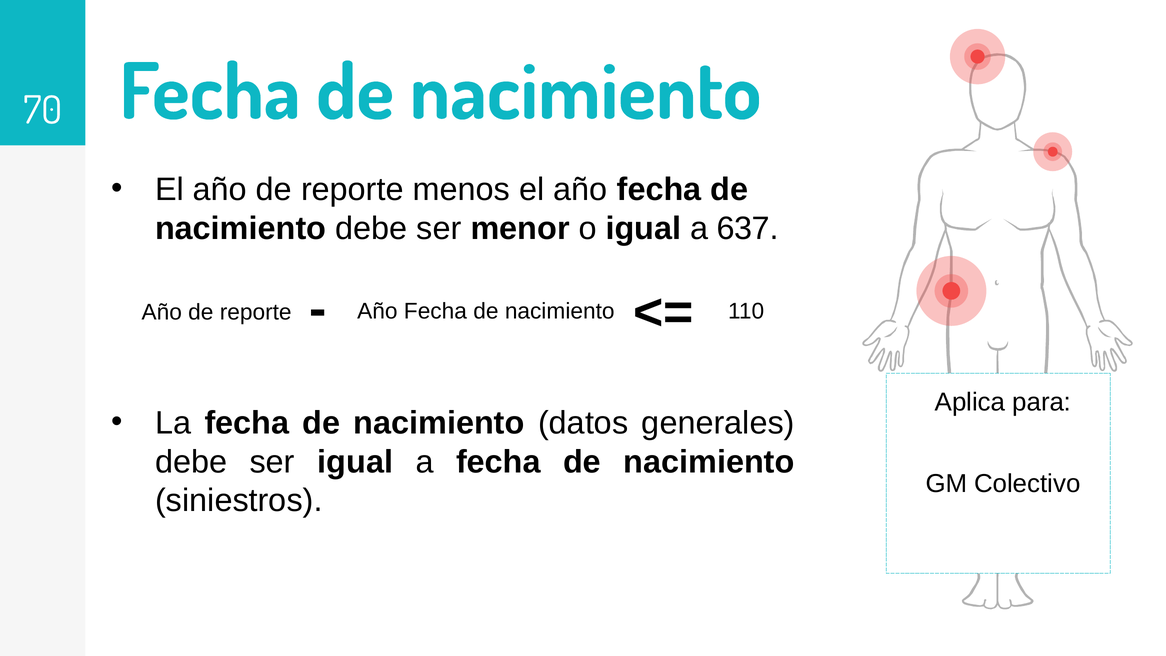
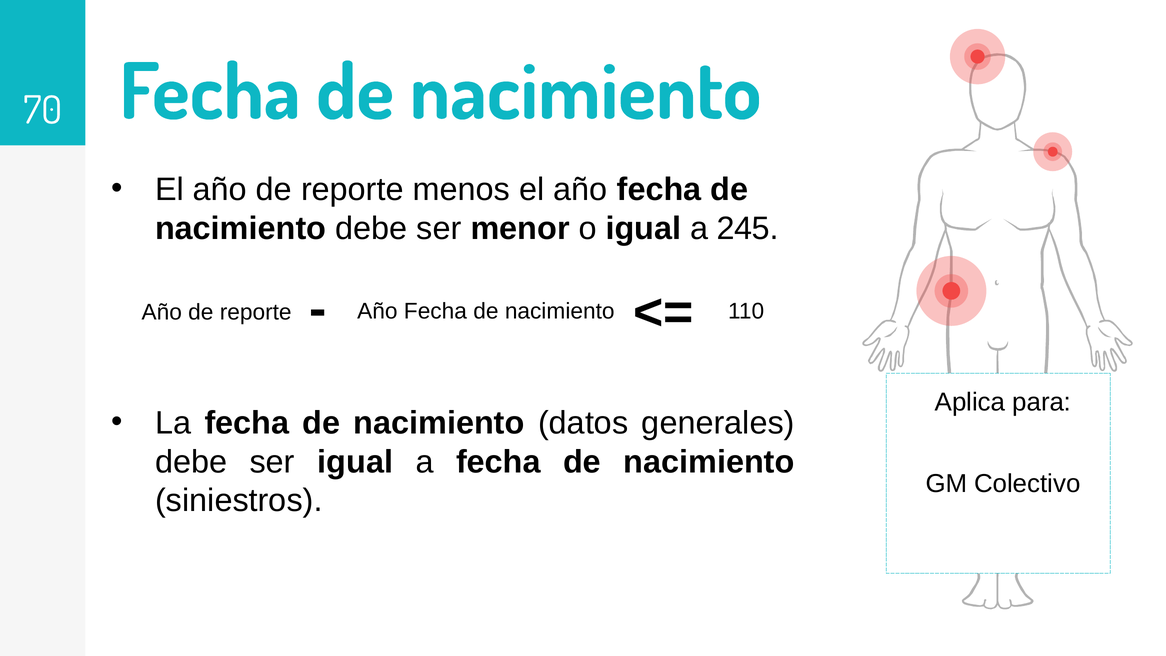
637: 637 -> 245 (748, 228)
